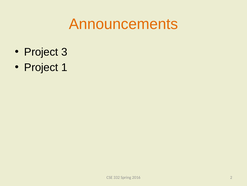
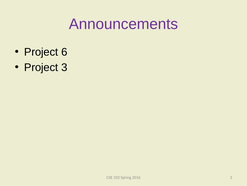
Announcements colour: orange -> purple (123, 24)
3: 3 -> 6 (64, 52)
1: 1 -> 3 (64, 67)
